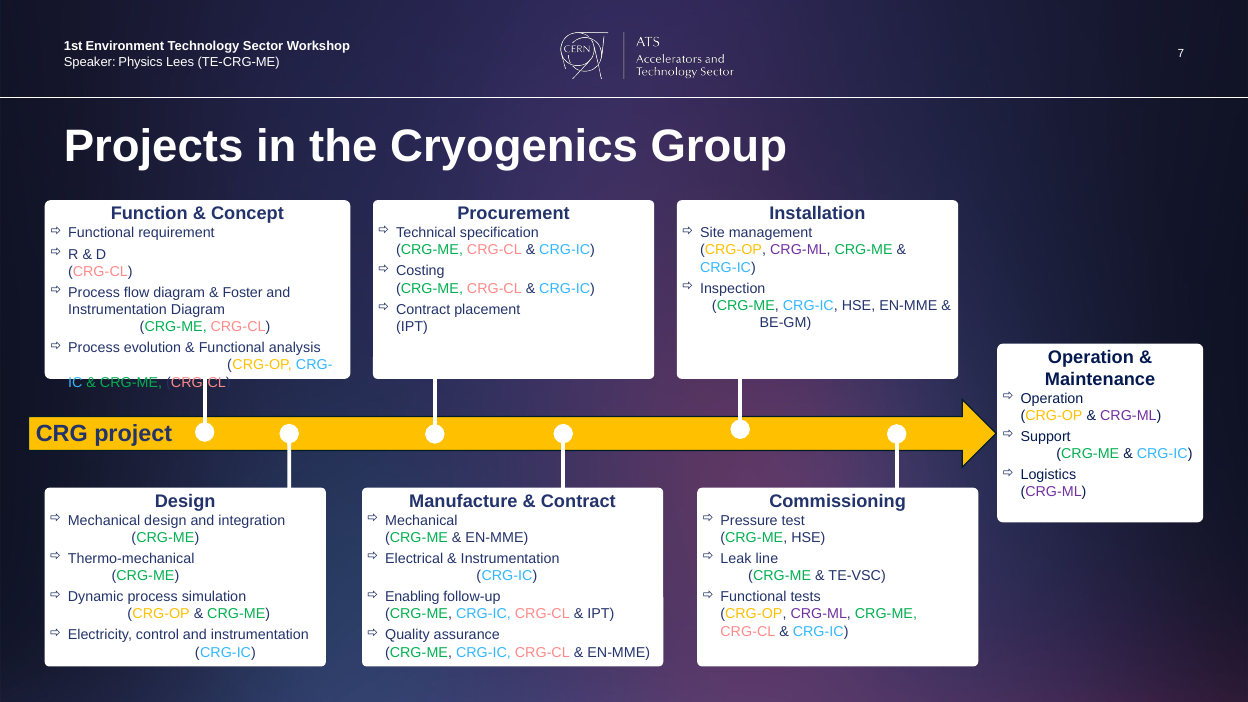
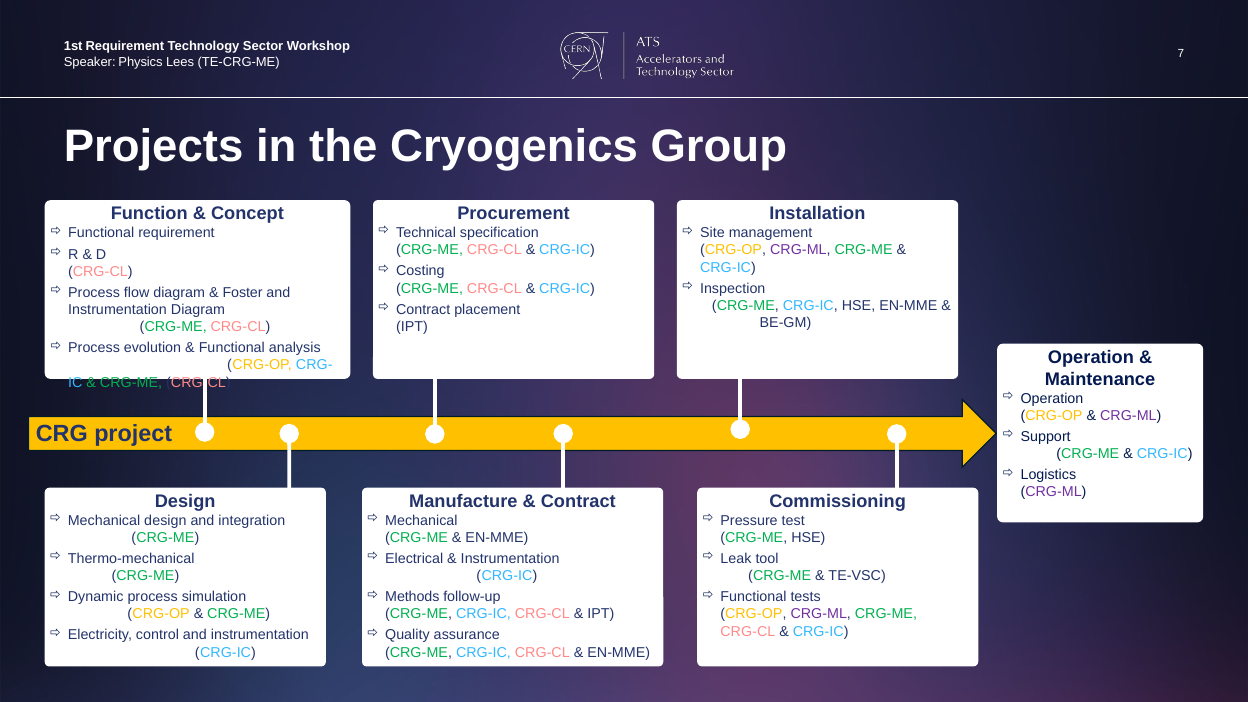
1st Environment: Environment -> Requirement (125, 46)
line: line -> tool (767, 559)
Enabling: Enabling -> Methods (412, 597)
